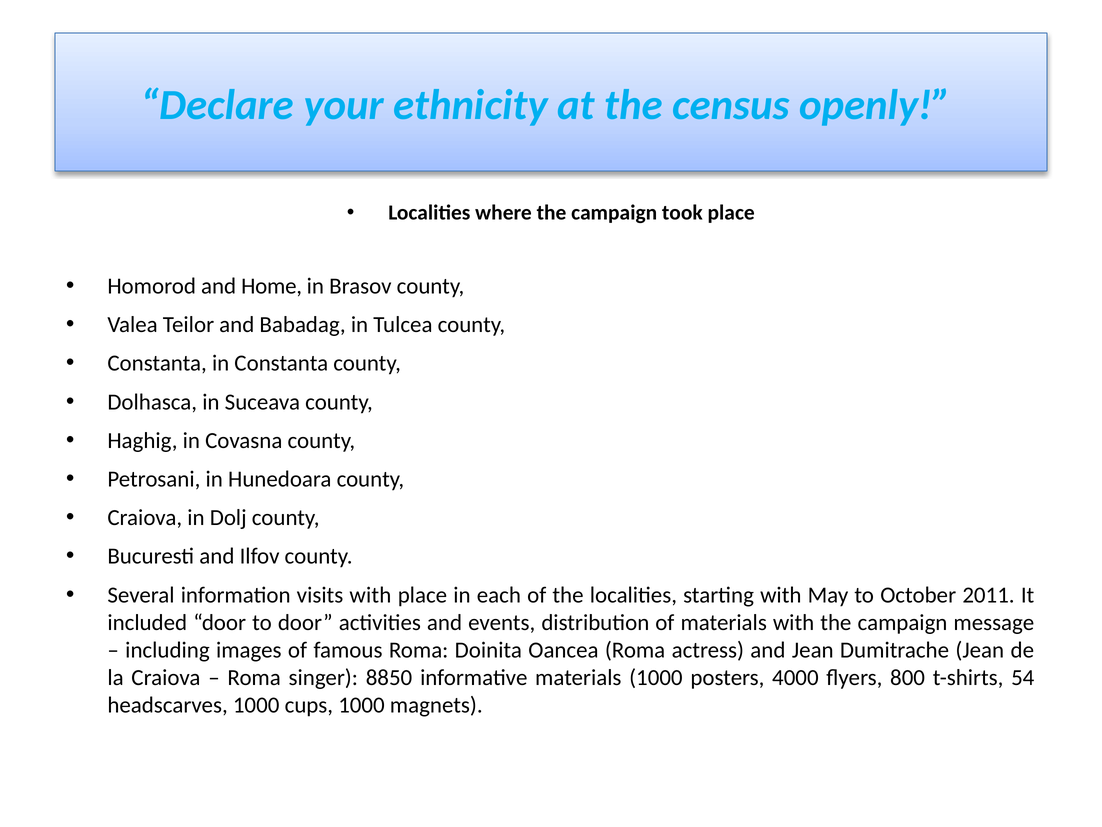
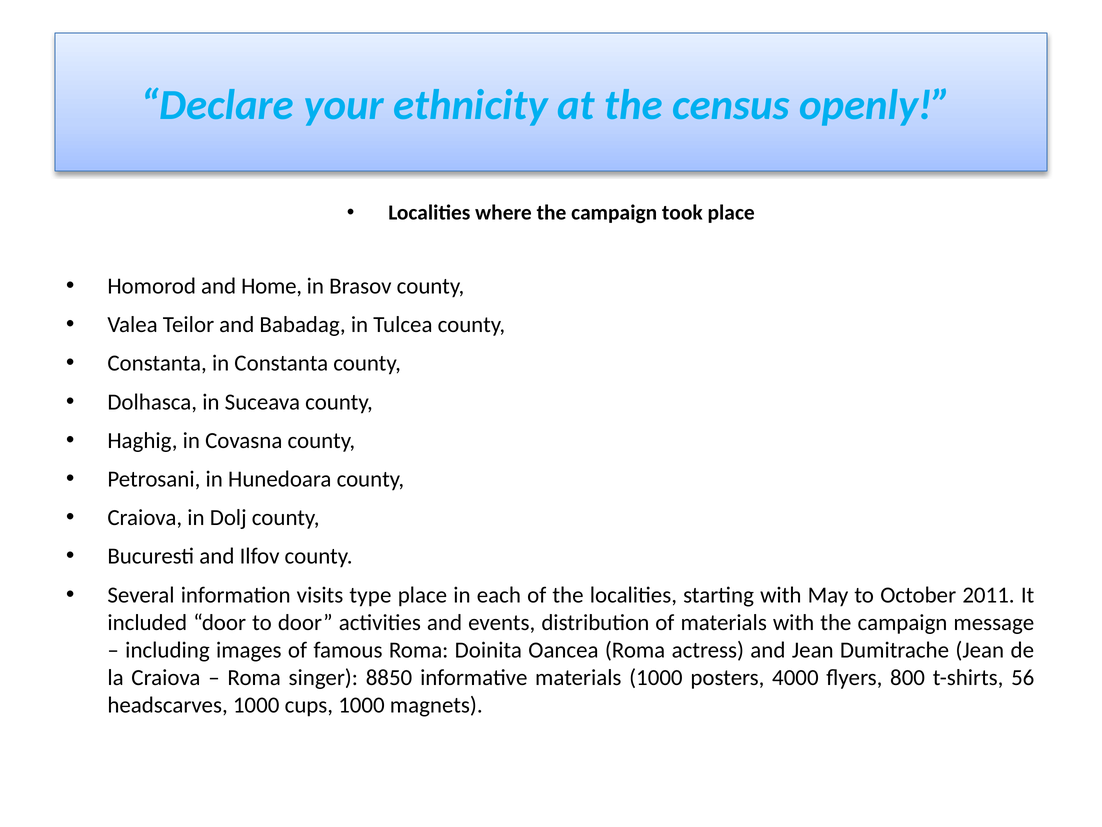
visits with: with -> type (370, 595)
54: 54 -> 56 (1023, 677)
